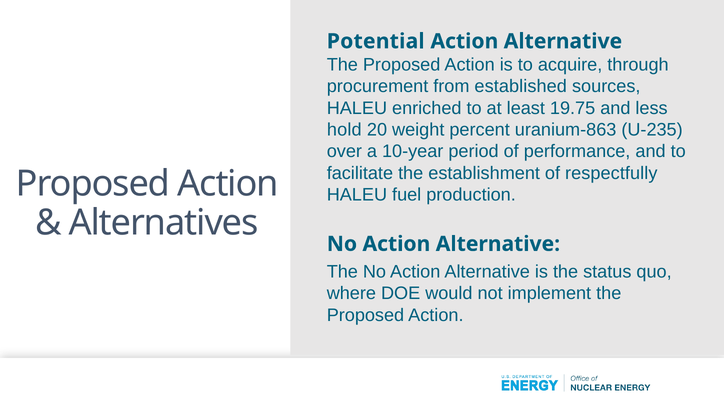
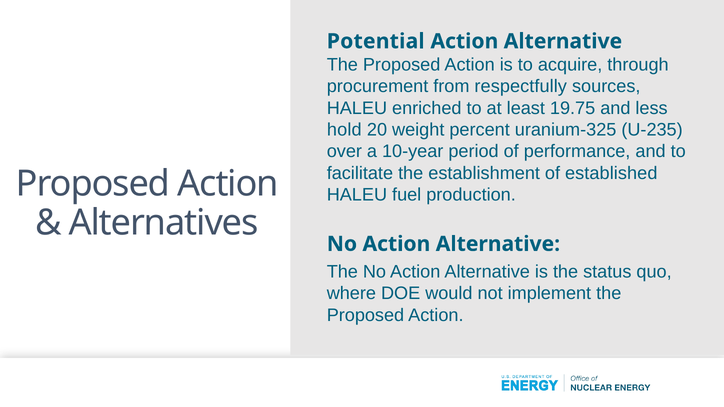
established: established -> respectfully (521, 86)
uranium-863: uranium-863 -> uranium-325 (566, 130)
respectfully: respectfully -> established (611, 173)
